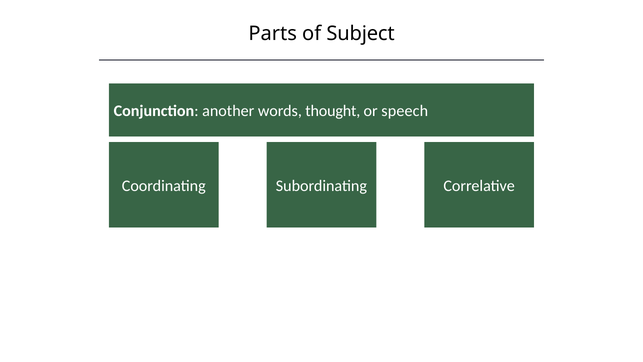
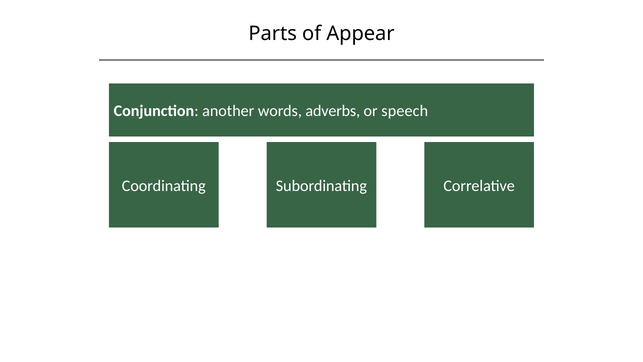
Subject: Subject -> Appear (361, 34)
thought: thought -> adverbs (333, 111)
